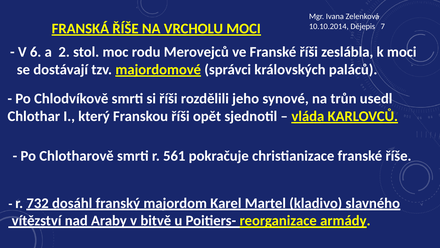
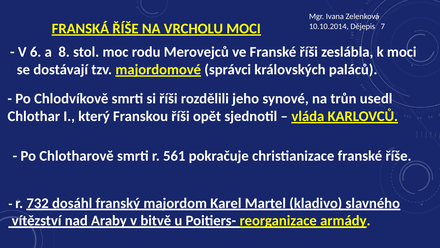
2: 2 -> 8 (64, 52)
